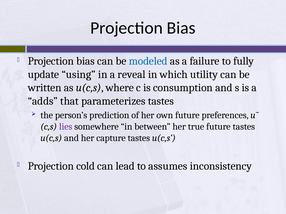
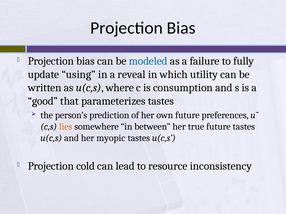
adds: adds -> good (43, 101)
lies colour: purple -> orange (66, 127)
capture: capture -> myopic (111, 138)
assumes: assumes -> resource (168, 166)
